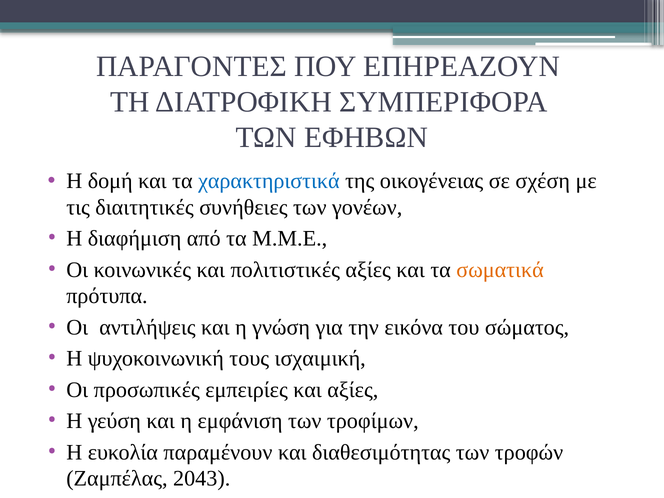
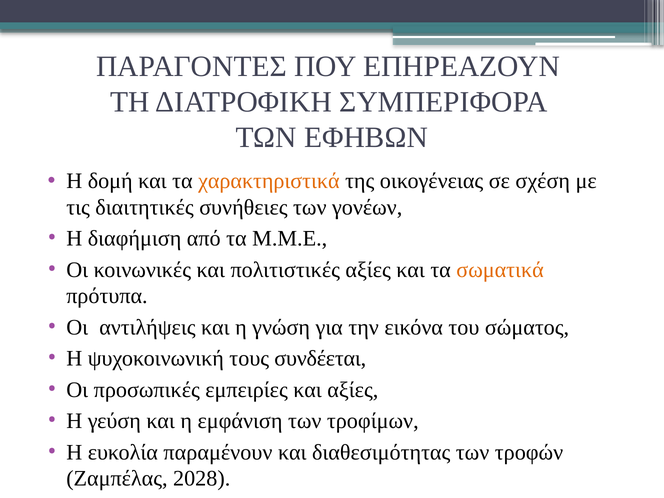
χαρακτηριστικά colour: blue -> orange (269, 181)
ισχαιμική: ισχαιμική -> συνδέεται (320, 359)
2043: 2043 -> 2028 (202, 479)
